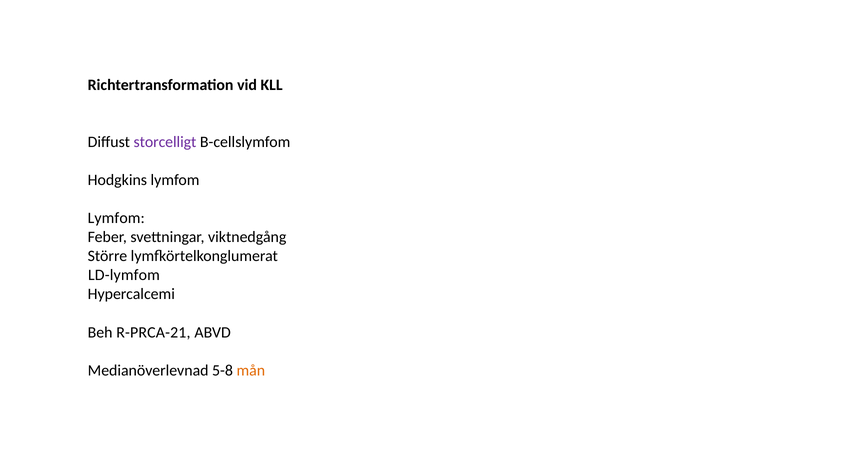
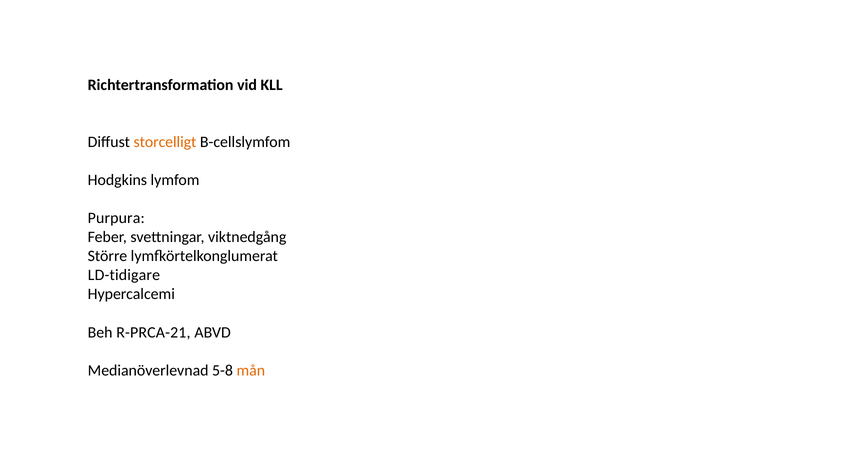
storcelligt colour: purple -> orange (165, 142)
Lymfom: Lymfom -> Purpura (116, 218)
LD-lymfom: LD-lymfom -> LD-tidigare (124, 275)
